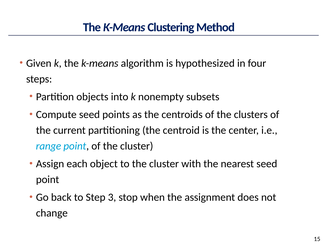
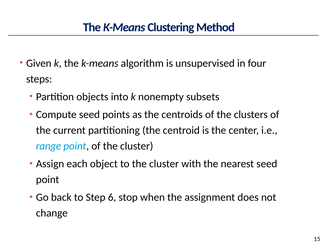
hypothesized: hypothesized -> unsupervised (205, 63)
3: 3 -> 6 (112, 198)
